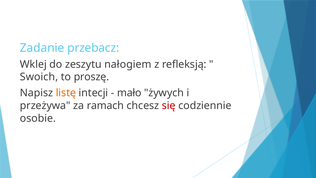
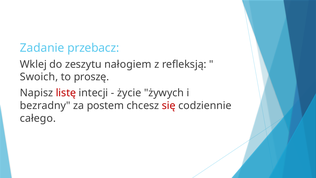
listę colour: orange -> red (66, 93)
mało: mało -> życie (129, 93)
przeżywa: przeżywa -> bezradny (45, 105)
ramach: ramach -> postem (105, 105)
osobie: osobie -> całego (38, 118)
